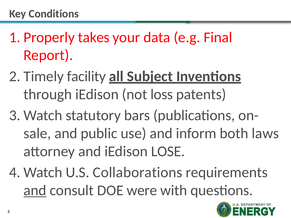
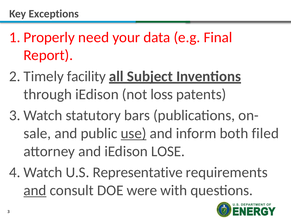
Conditions: Conditions -> Exceptions (54, 14)
takes: takes -> need (94, 37)
use underline: none -> present (134, 134)
laws: laws -> filed (265, 134)
Collaborations: Collaborations -> Representative (138, 173)
